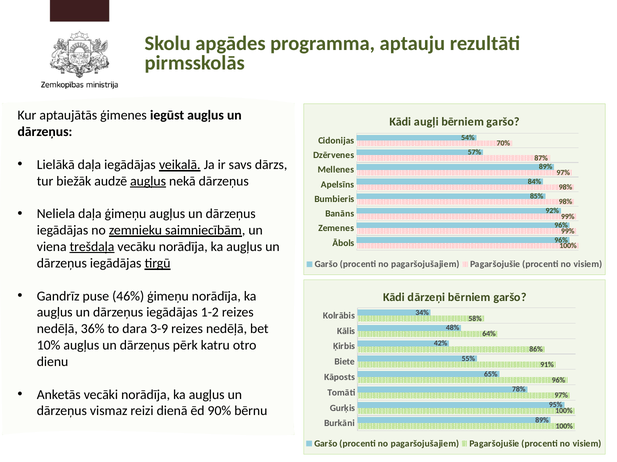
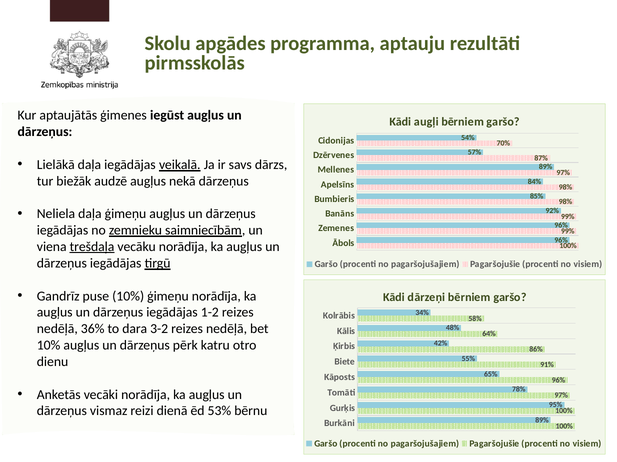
augļus underline: present -> none (148, 181)
puse 46%: 46% -> 10% (128, 296)
3-9: 3-9 -> 3-2 (159, 329)
90%: 90% -> 53% (219, 412)
